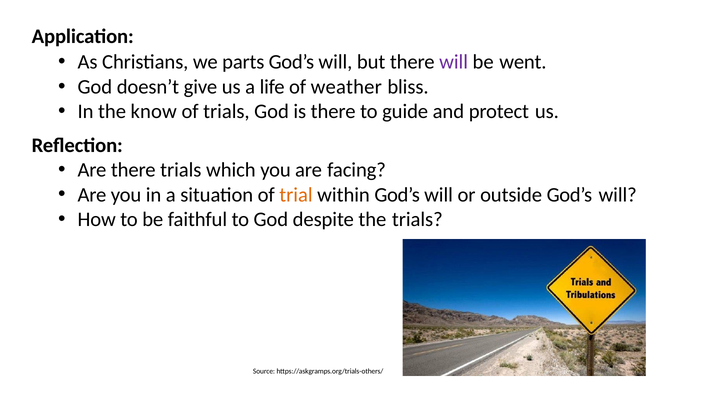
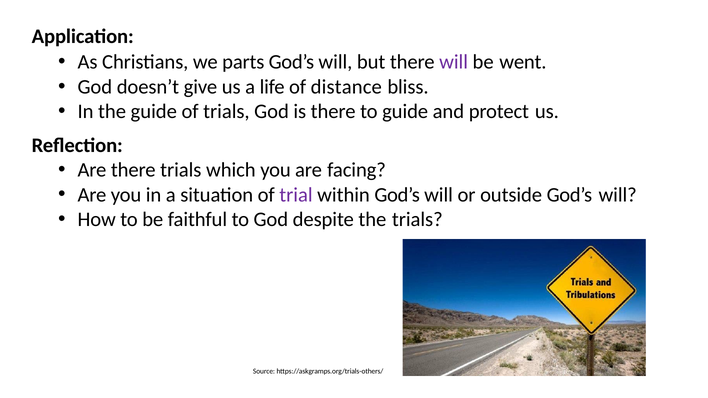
weather: weather -> distance (346, 87)
the know: know -> guide (154, 112)
trial colour: orange -> purple (296, 195)
